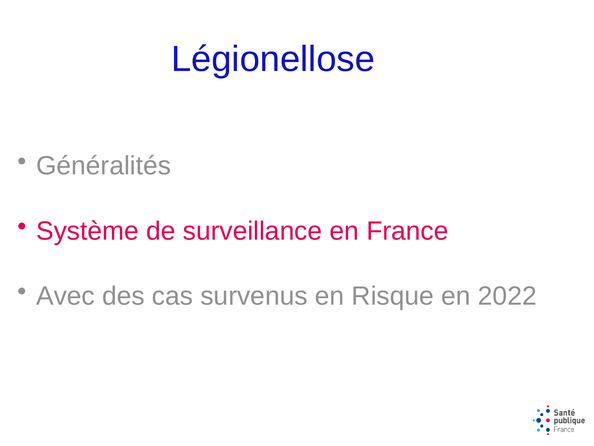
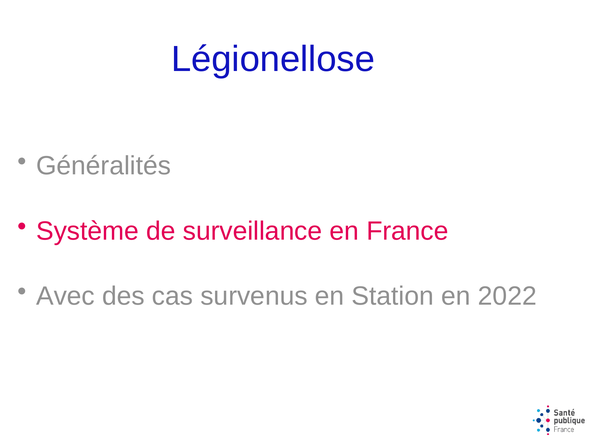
Risque: Risque -> Station (393, 296)
